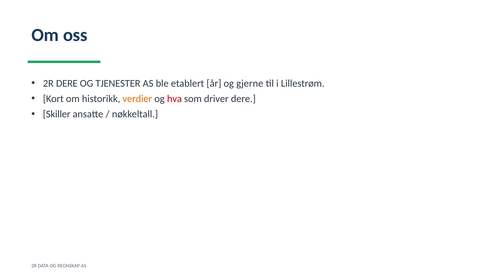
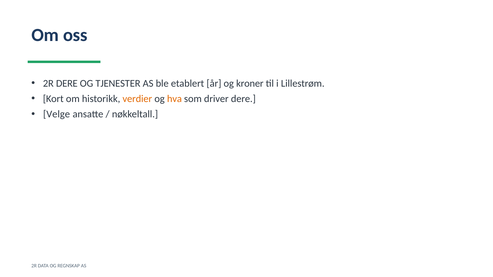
gjerne: gjerne -> kroner (250, 83)
hva colour: red -> orange (174, 99)
Skiller: Skiller -> Velge (57, 114)
